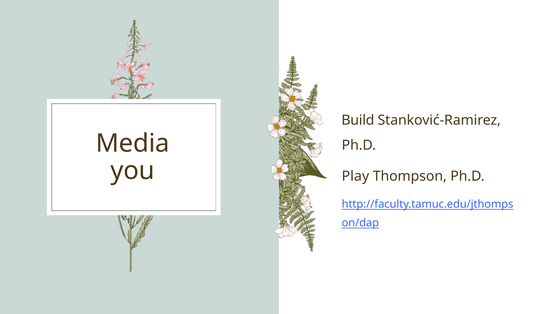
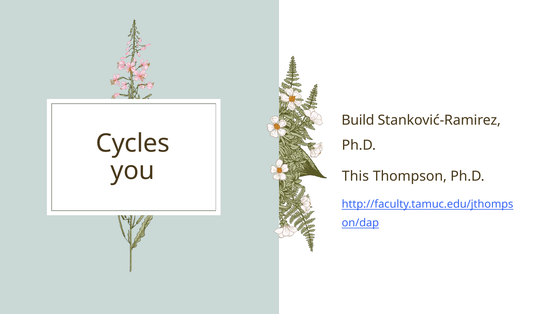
Media: Media -> Cycles (133, 143)
Play: Play -> This (355, 176)
